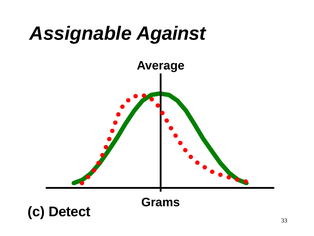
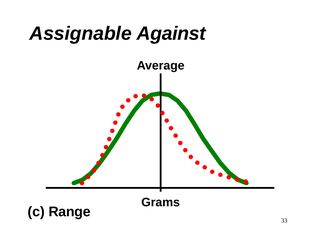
Detect: Detect -> Range (70, 211)
